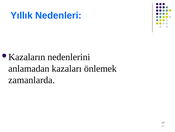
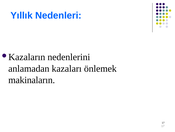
zamanlarda: zamanlarda -> makinaların (32, 80)
